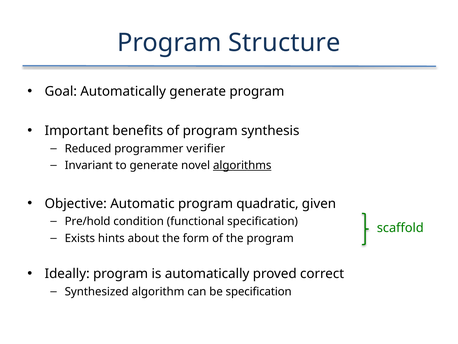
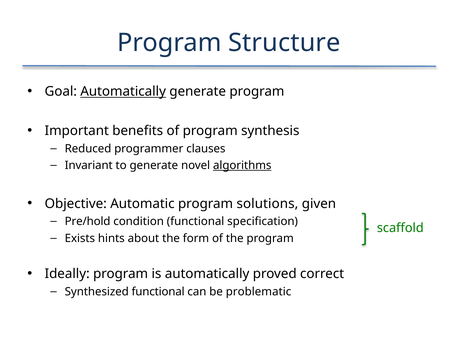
Automatically underline: none -> present (123, 91)
verifier: verifier -> clauses (206, 148)
quadratic: quadratic -> solutions (267, 203)
Synthesized algorithm: algorithm -> functional (158, 291)
be specification: specification -> problematic (259, 291)
